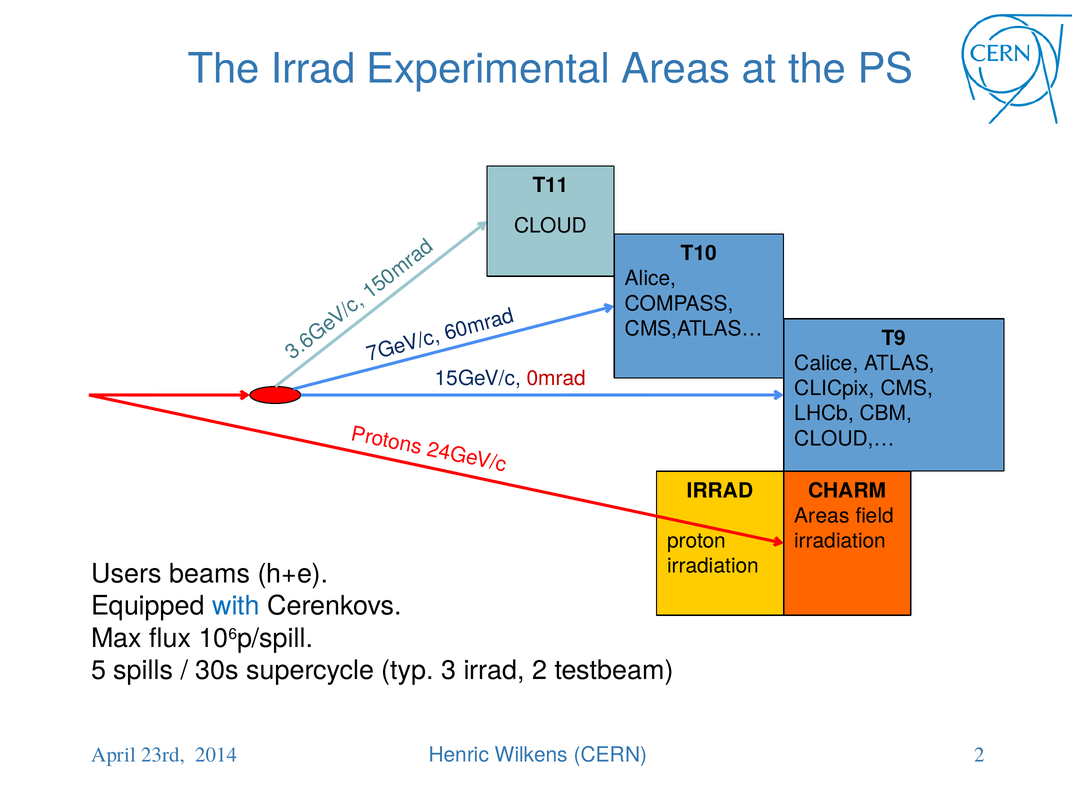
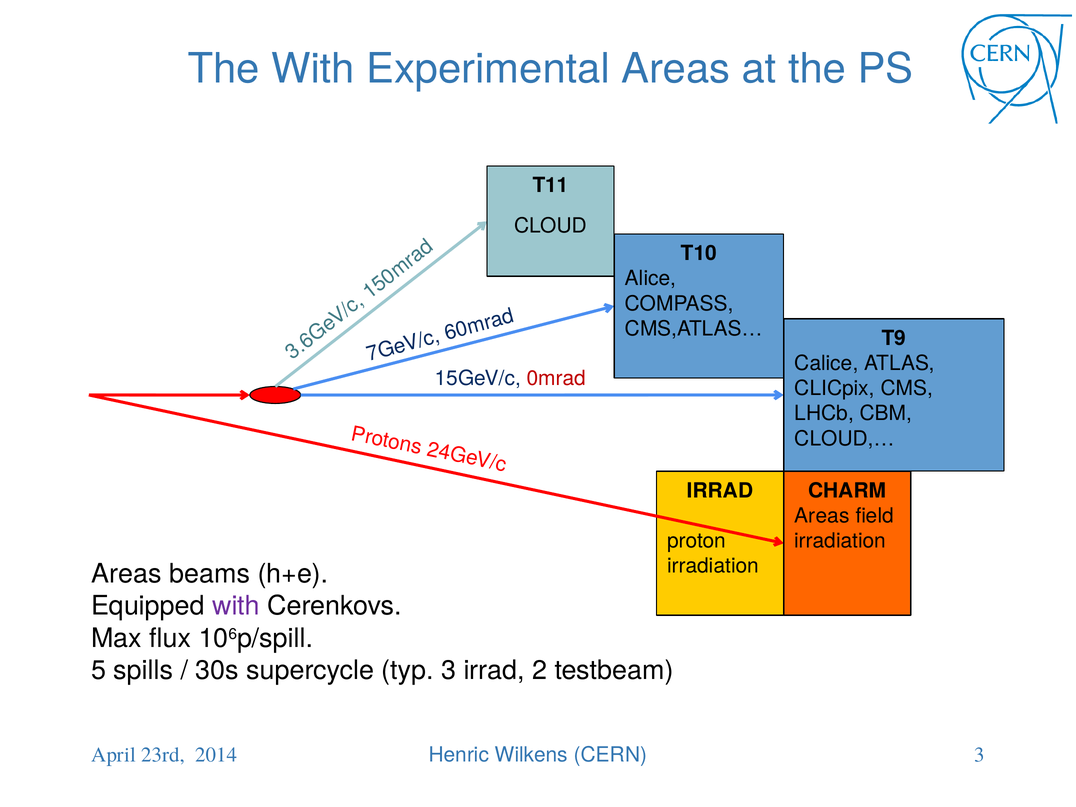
The Irrad: Irrad -> With (313, 69)
Users: Users -> Areas (126, 574)
with colour: blue -> purple (236, 606)
CERN 2: 2 -> 3 (979, 755)
